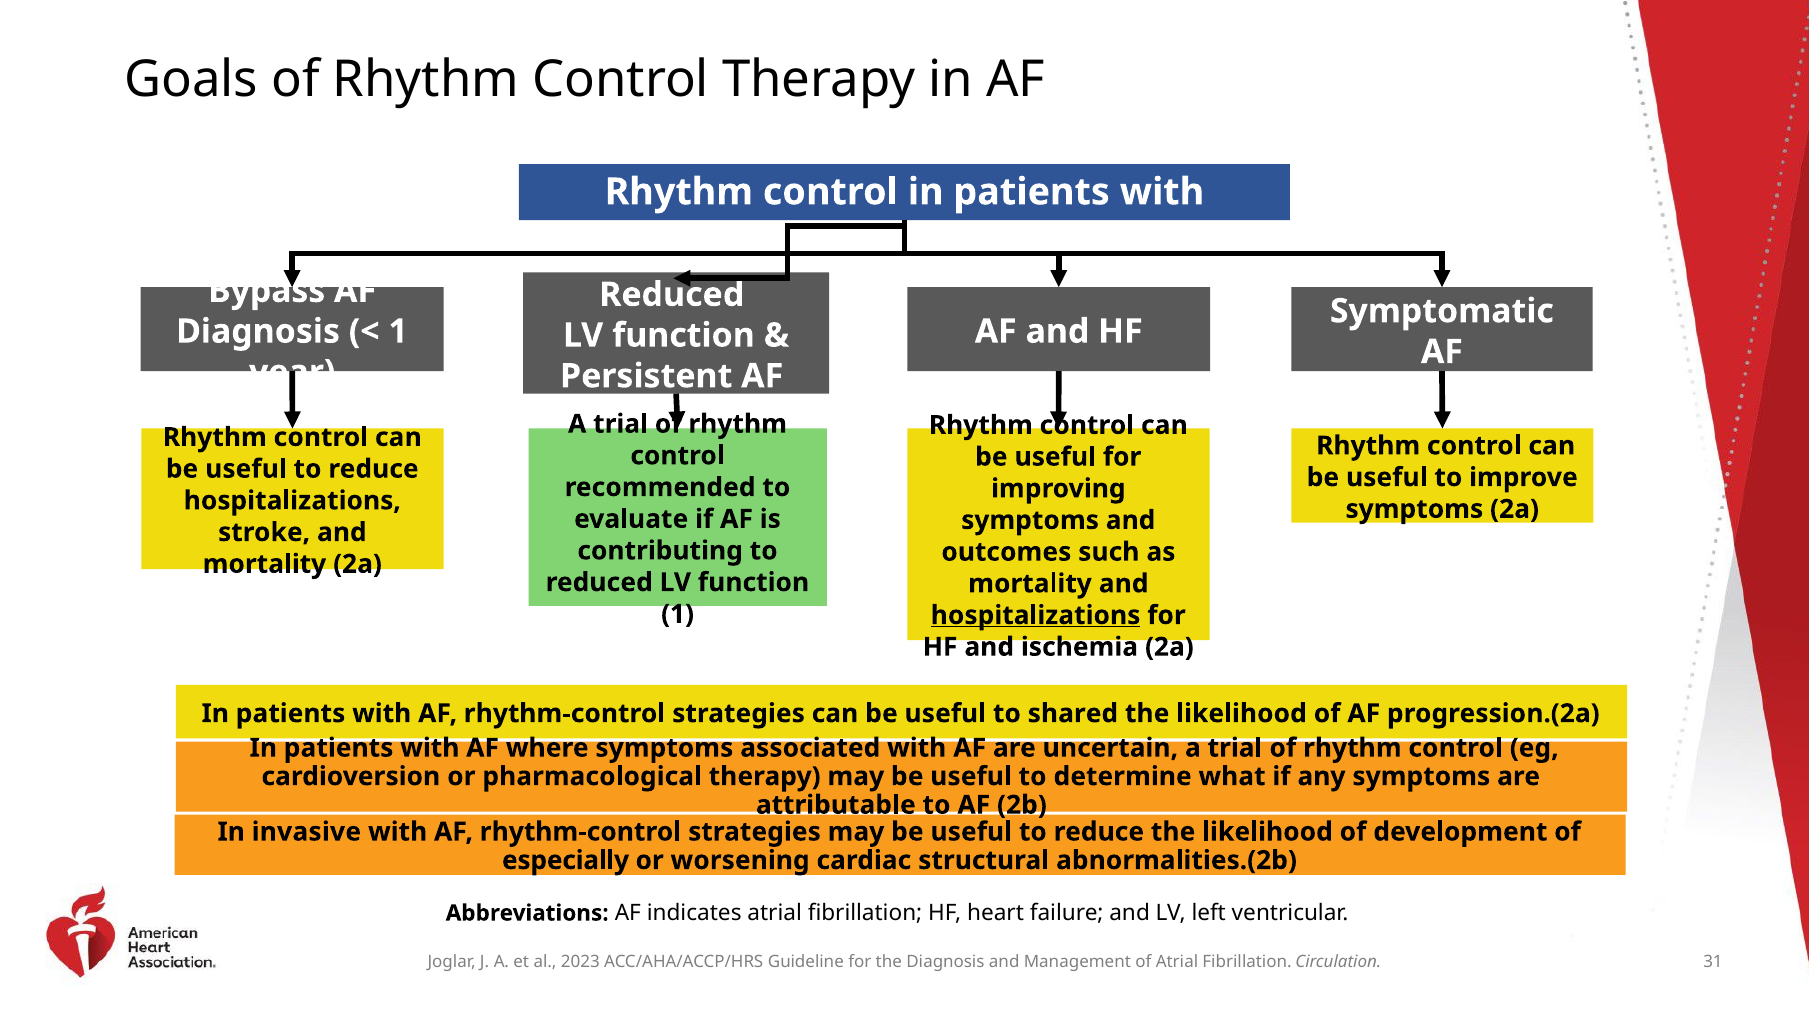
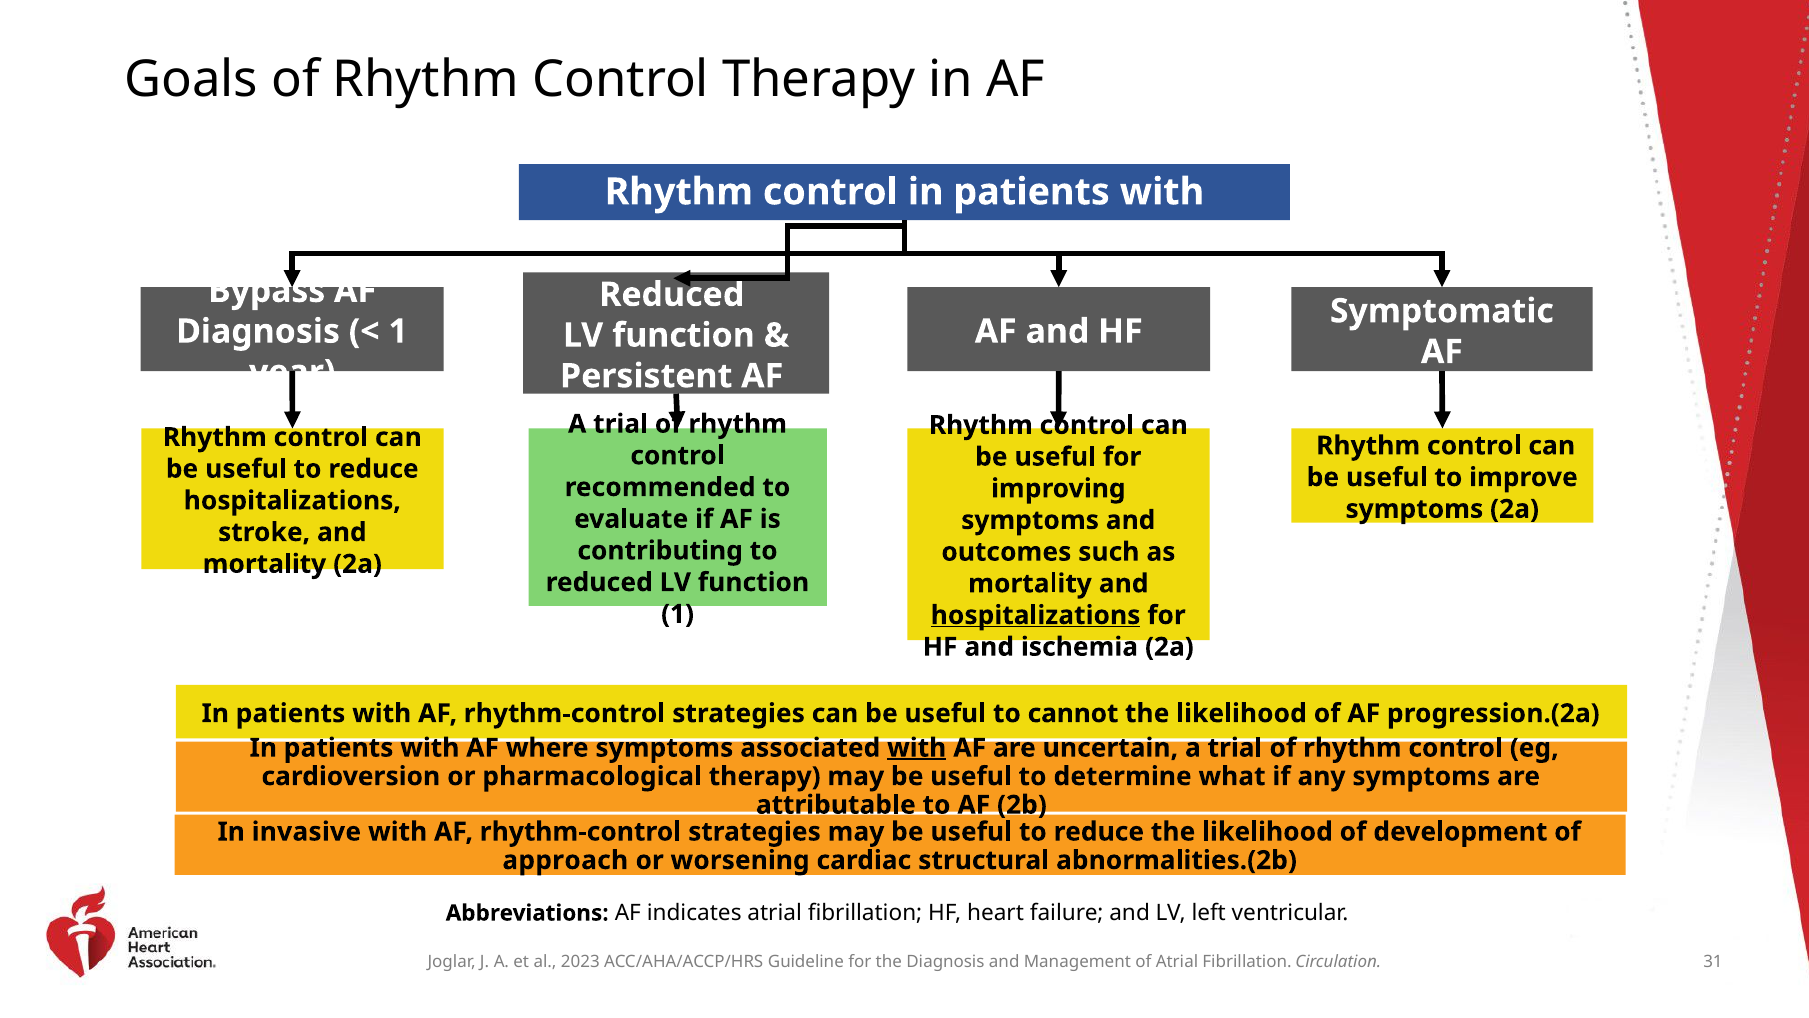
shared: shared -> cannot (1073, 713)
with underline: none -> present (917, 748)
especially: especially -> approach (565, 860)
